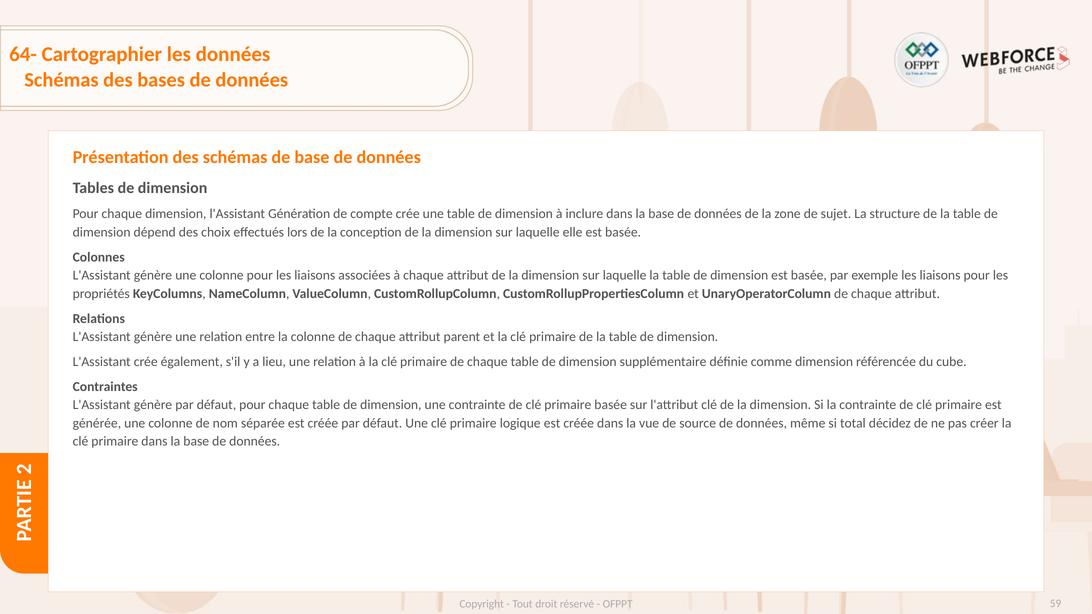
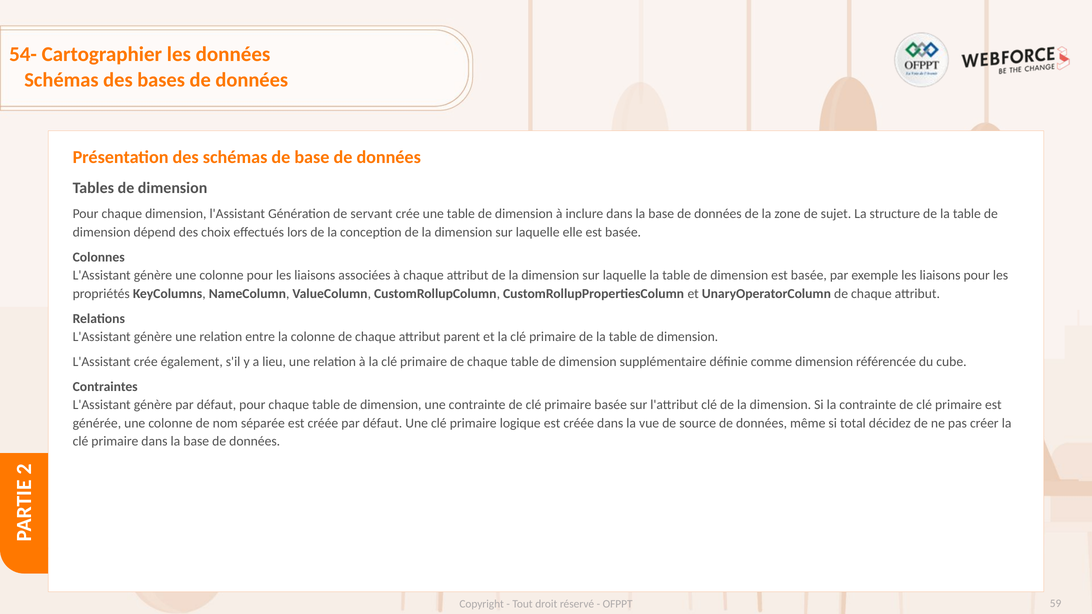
64-: 64- -> 54- (23, 54)
compte: compte -> servant (371, 214)
